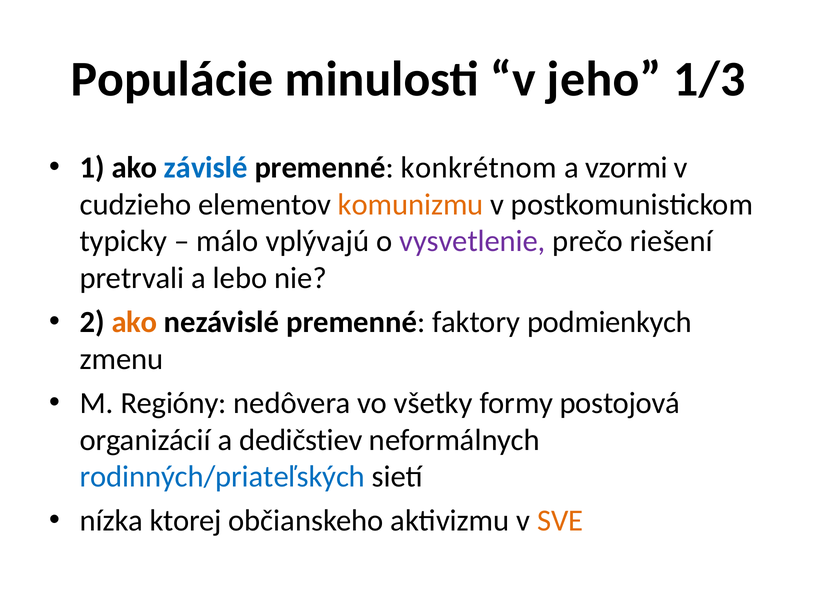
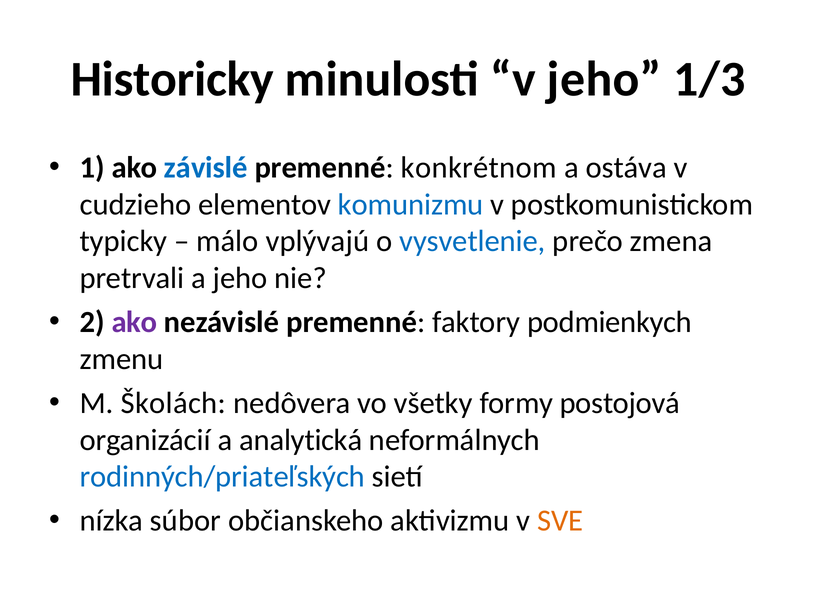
Populácie: Populácie -> Historicky (172, 79)
vzormi: vzormi -> ostáva (626, 168)
komunizmu colour: orange -> blue (411, 204)
vysvetlenie colour: purple -> blue (472, 241)
riešení: riešení -> zmena (671, 241)
a lebo: lebo -> jeho (240, 278)
ako colour: orange -> purple (134, 322)
Regióny: Regióny -> Školách (173, 403)
dedičstiev: dedičstiev -> analytická (301, 440)
ktorej: ktorej -> súbor (185, 521)
